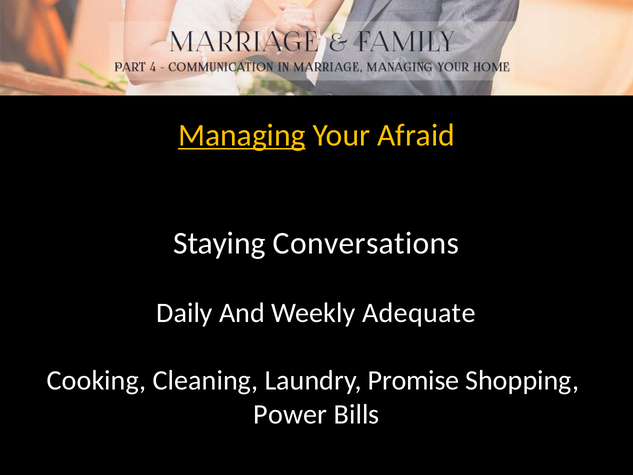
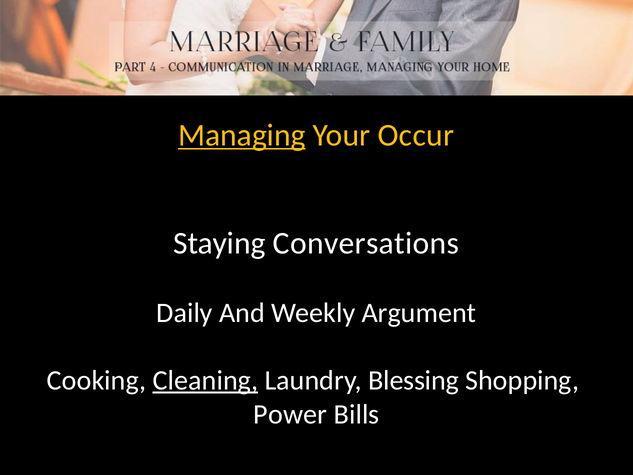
Afraid: Afraid -> Occur (416, 135)
Adequate: Adequate -> Argument (419, 313)
Cleaning underline: none -> present (205, 380)
Promise: Promise -> Blessing (414, 380)
